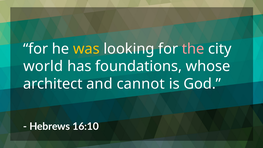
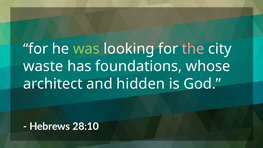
was colour: yellow -> light green (86, 49)
world: world -> waste (43, 66)
cannot: cannot -> hidden (141, 84)
16:10: 16:10 -> 28:10 (86, 126)
